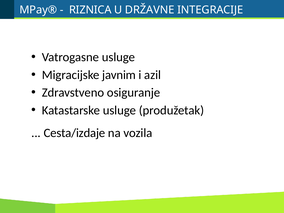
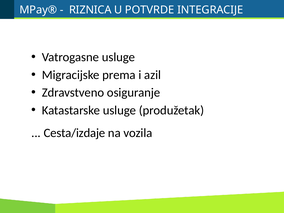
DRŽAVNE: DRŽAVNE -> POTVRDE (150, 10)
javnim: javnim -> prema (119, 75)
